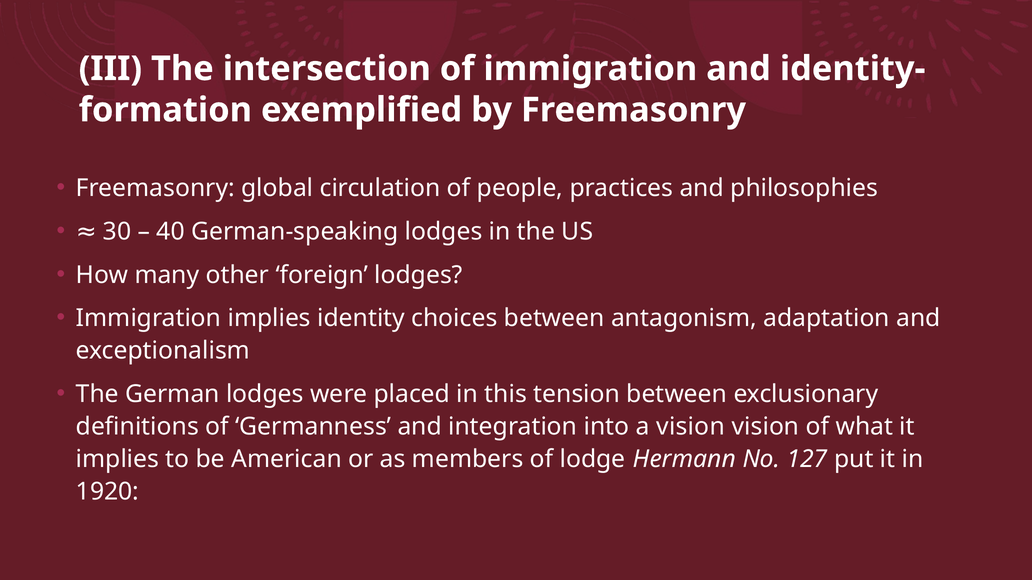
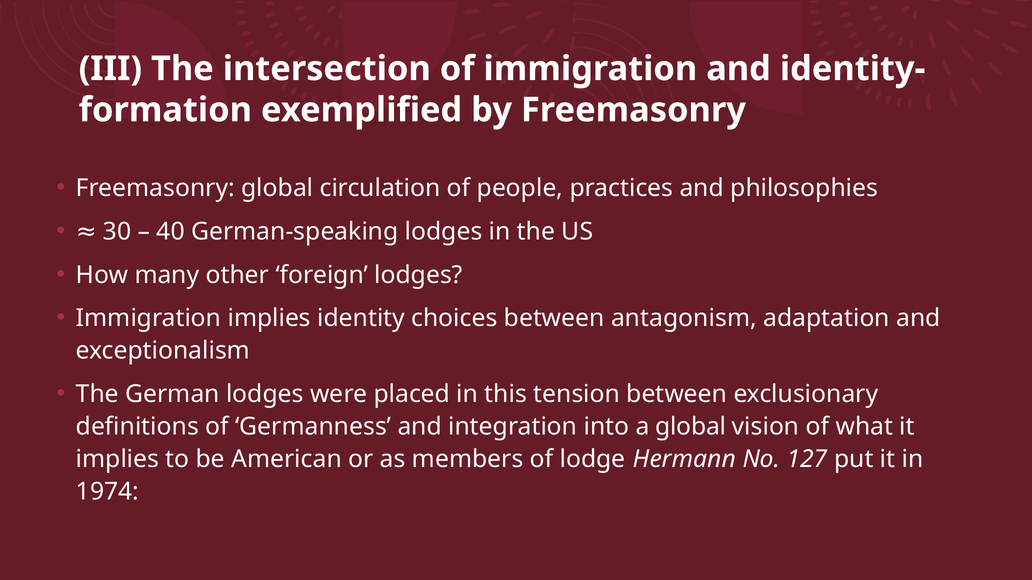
a vision: vision -> global (691, 427)
1920: 1920 -> 1974 (107, 492)
